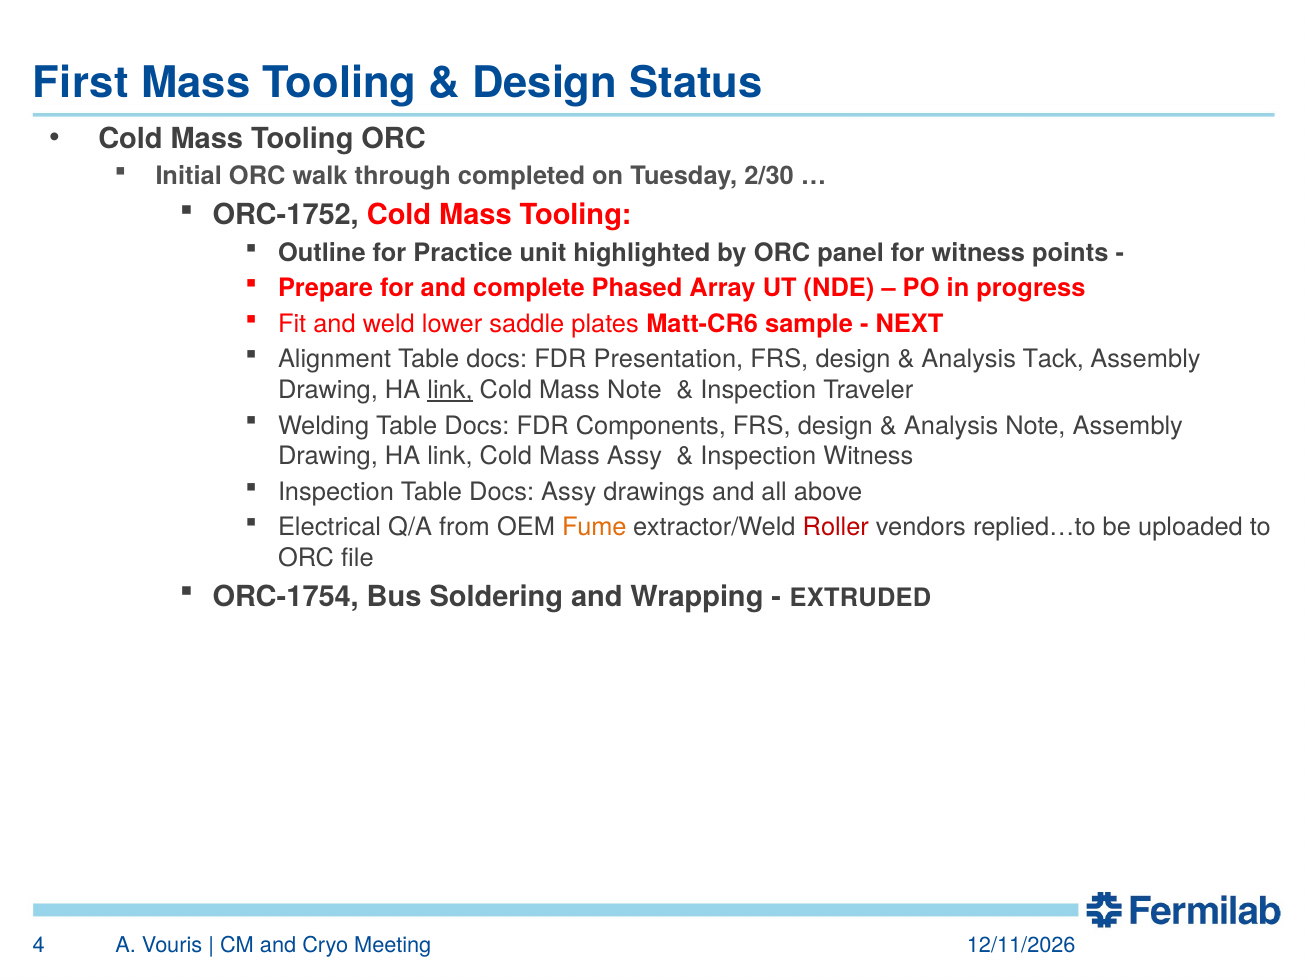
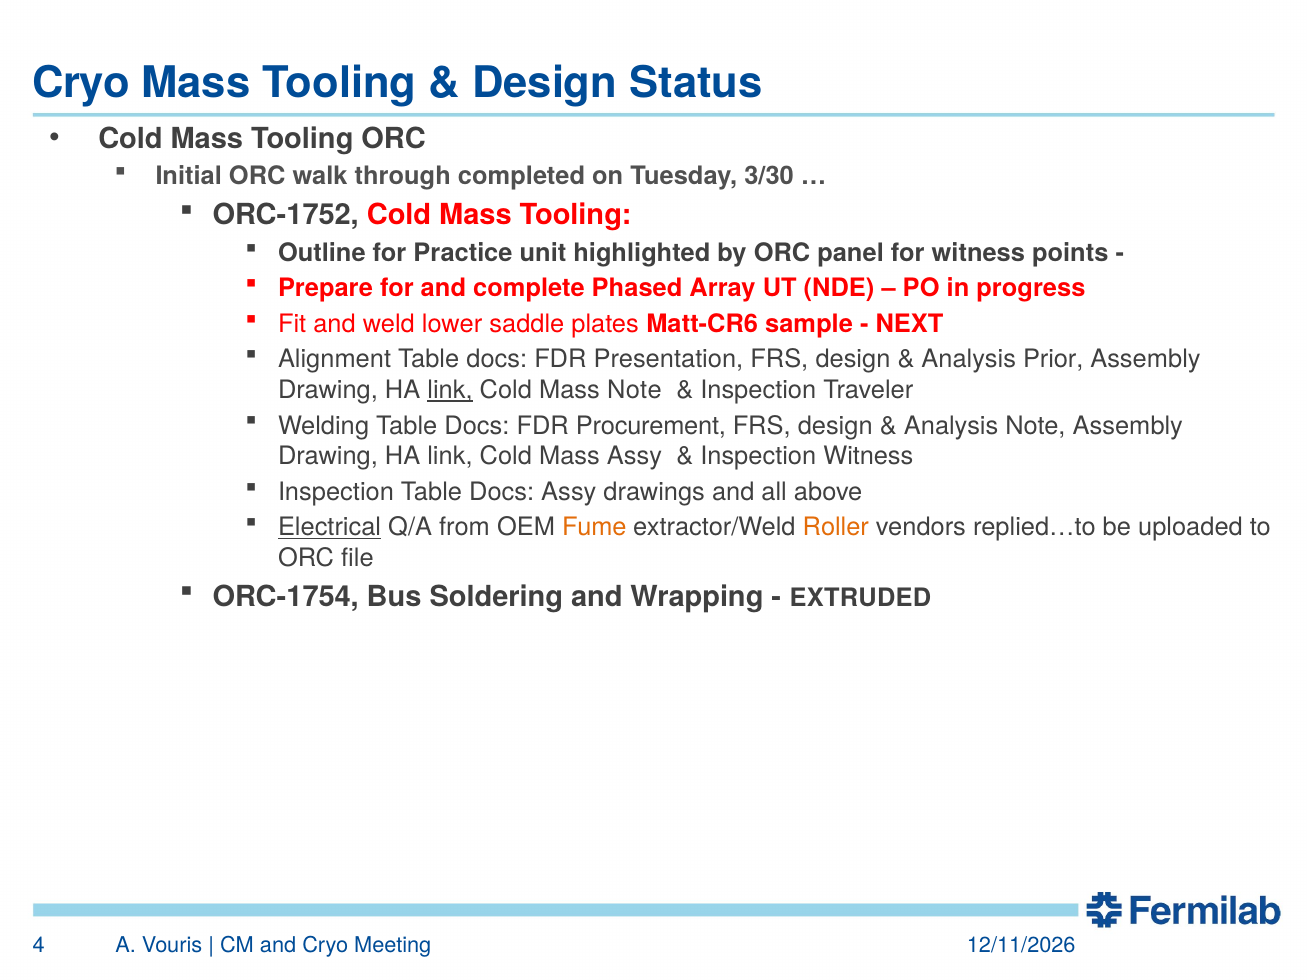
First: First -> Cryo (81, 84)
2/30: 2/30 -> 3/30 (769, 177)
Tack: Tack -> Prior (1053, 360)
Components: Components -> Procurement (651, 426)
Electrical underline: none -> present (330, 528)
Roller colour: red -> orange (836, 528)
